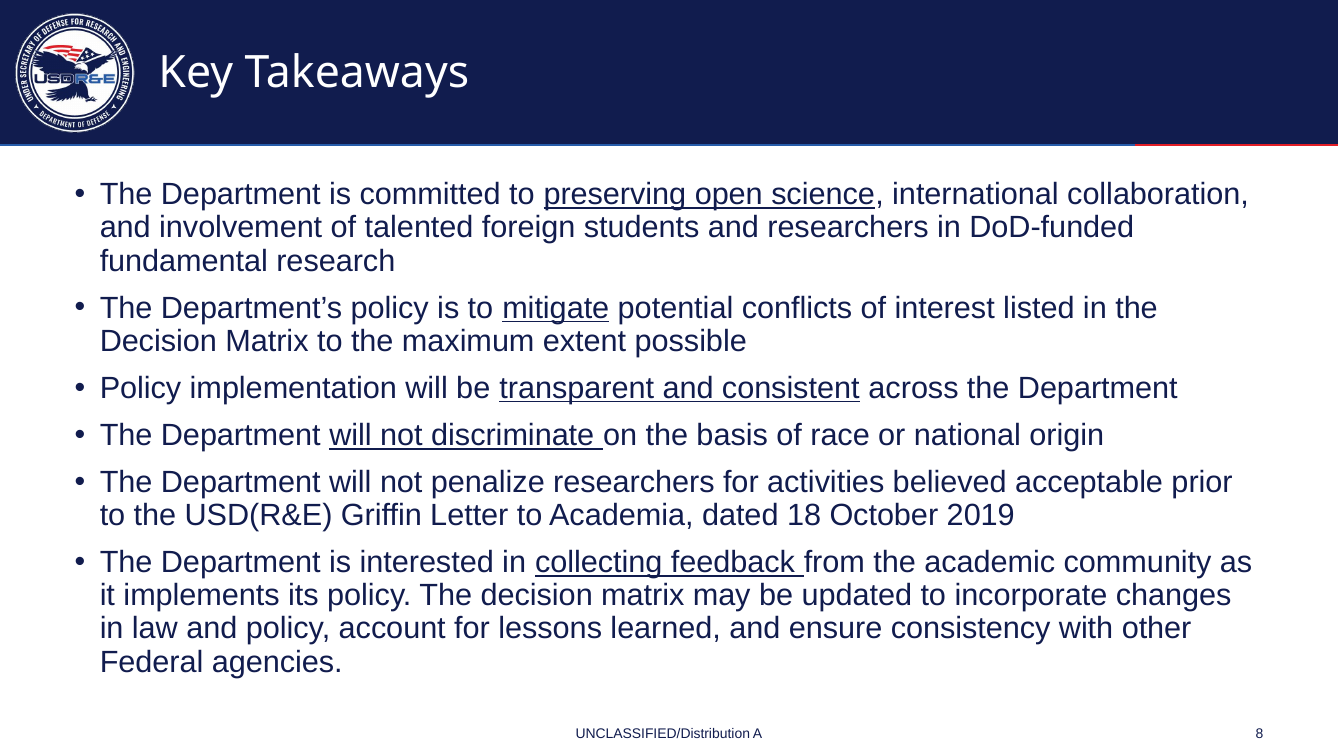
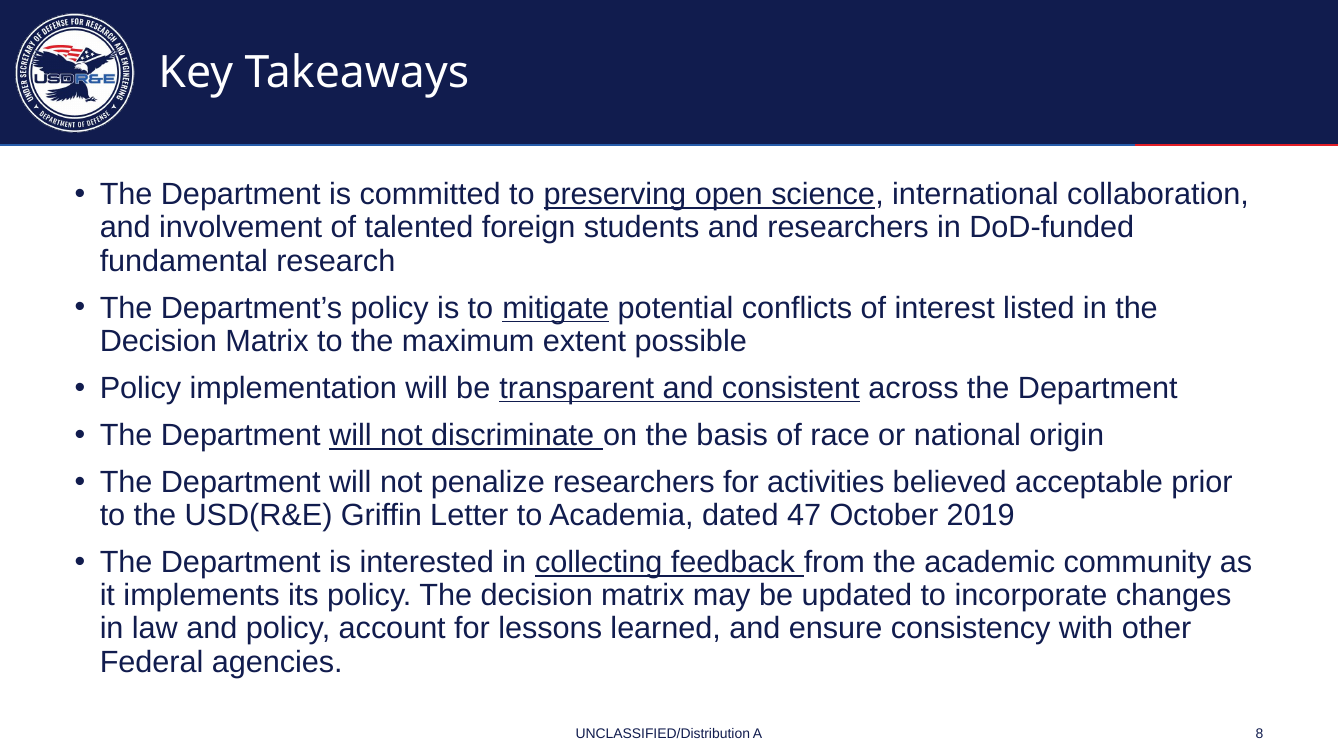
18: 18 -> 47 (804, 515)
